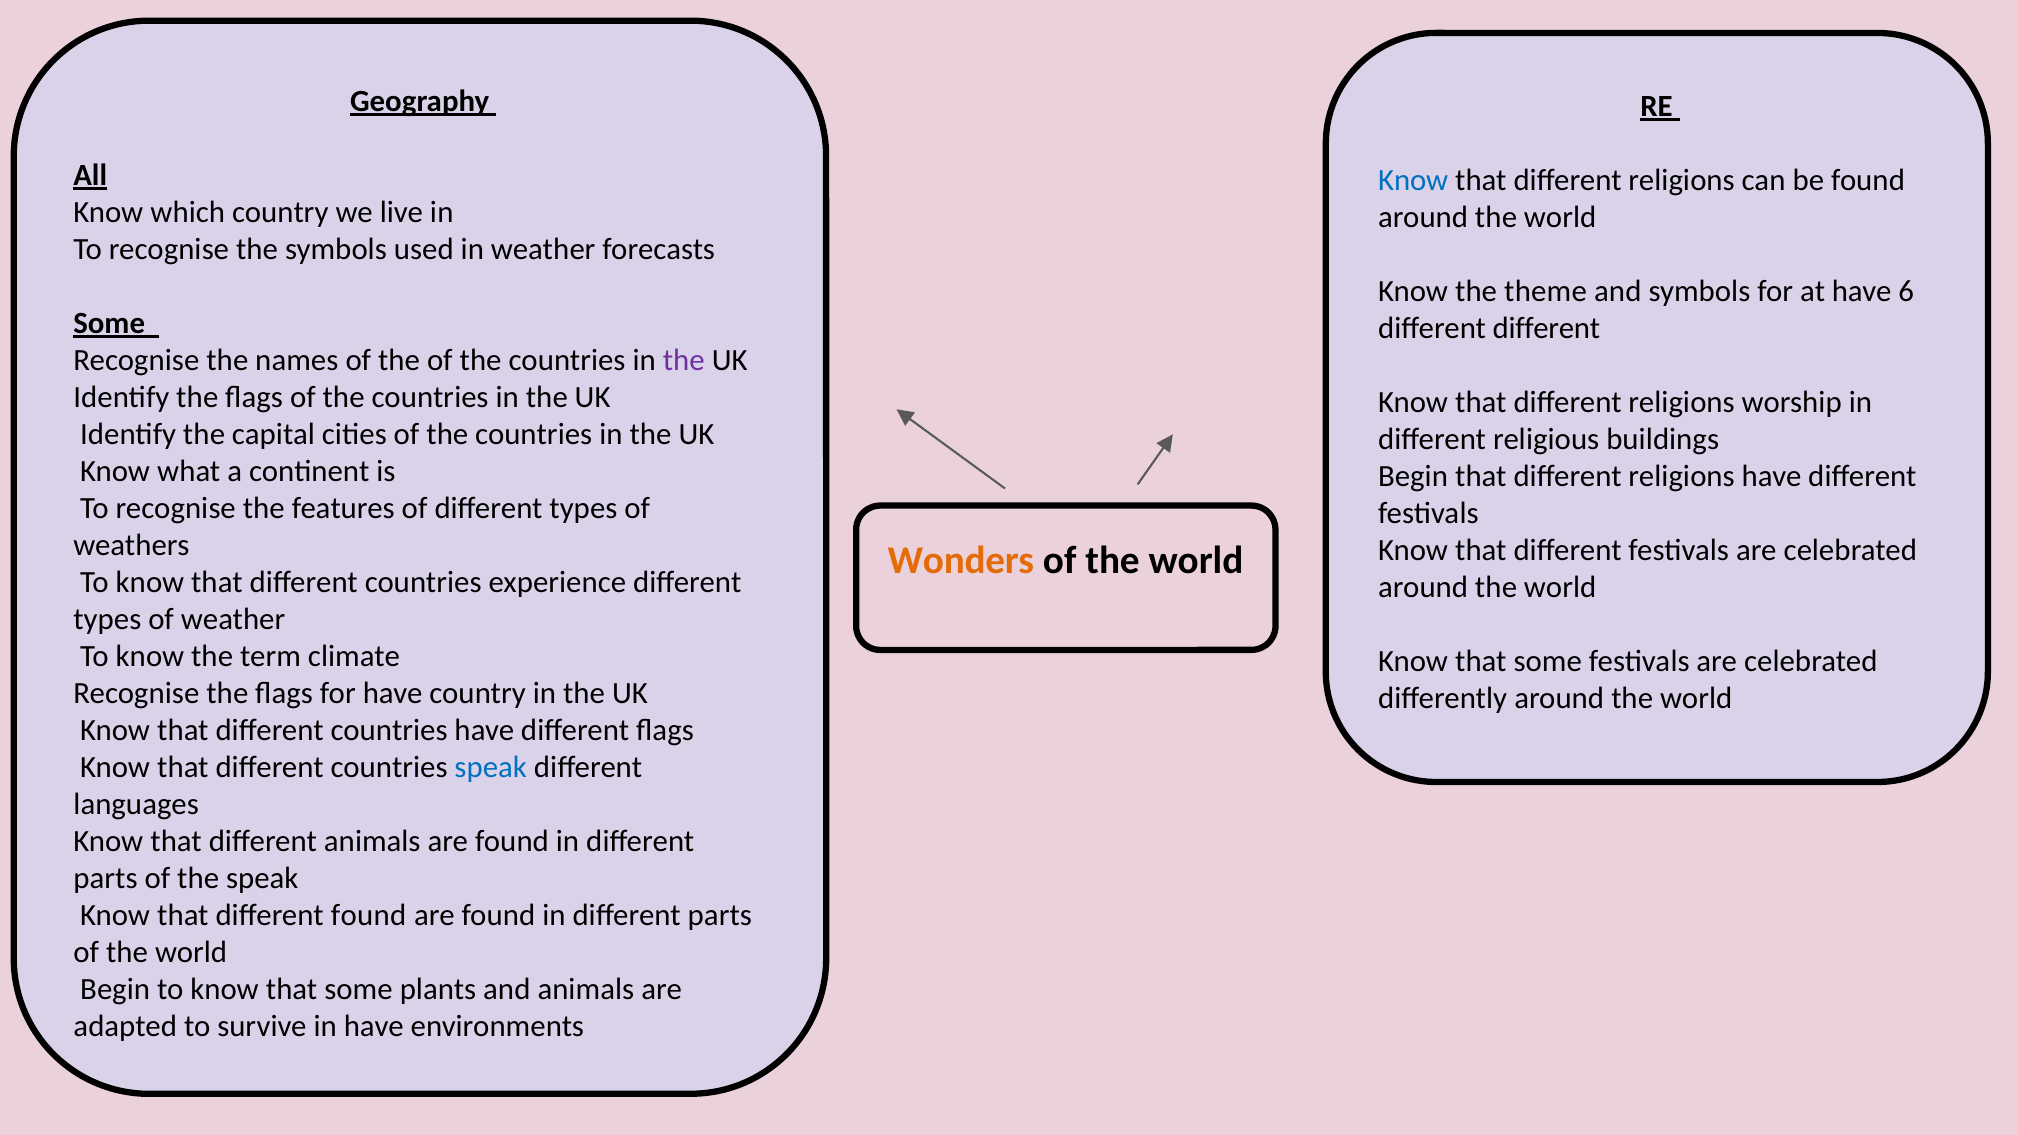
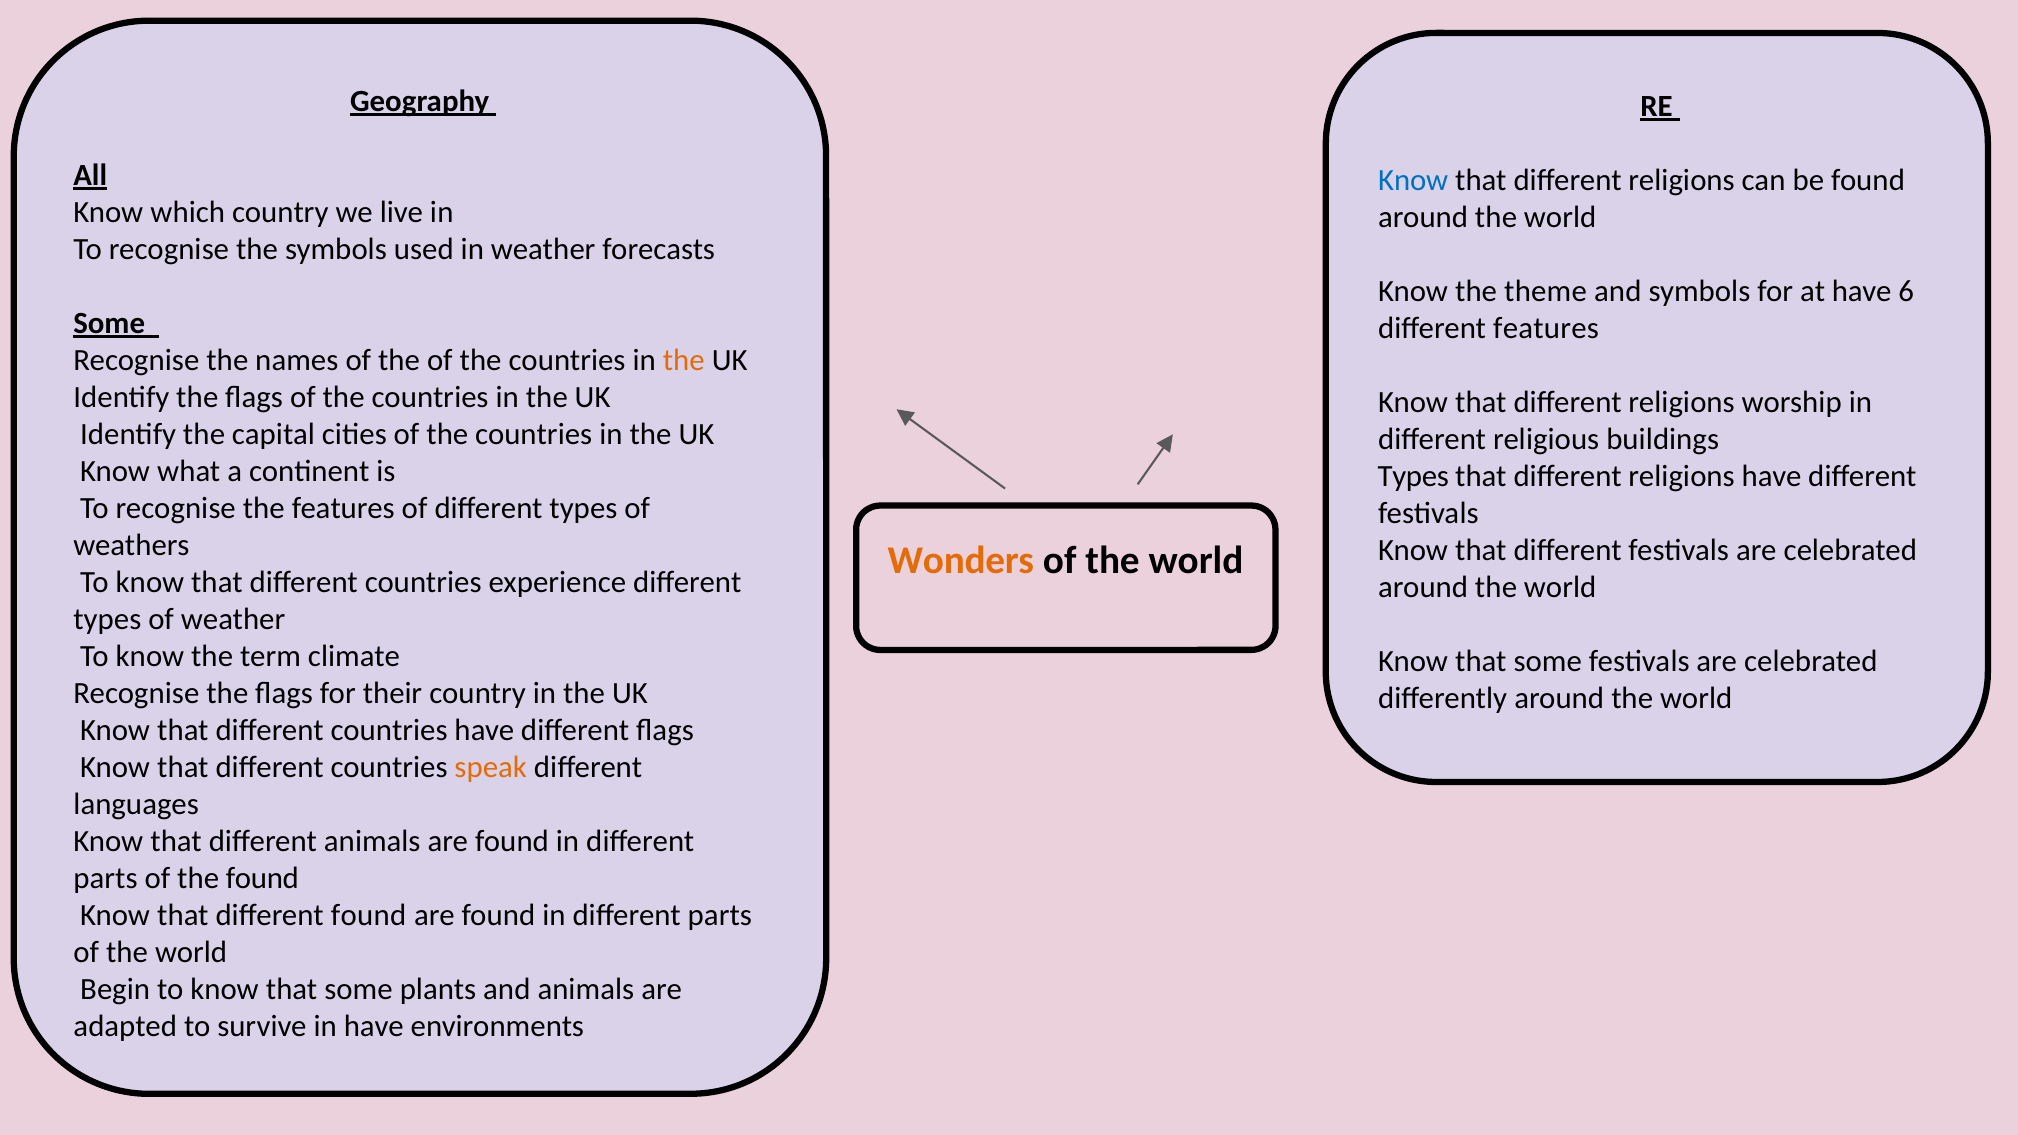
different different: different -> features (1546, 328)
the colour: purple -> orange (684, 360)
Begin: Begin -> Types (1413, 476)
for have: have -> their (393, 694)
speak colour: blue -> orange (491, 768)
the speak: speak -> found (262, 879)
